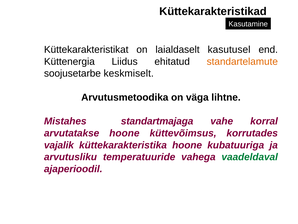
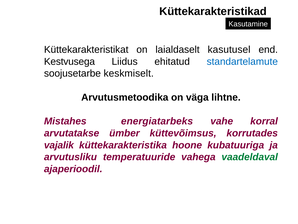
Küttenergia: Küttenergia -> Kestvusega (69, 61)
standartelamute colour: orange -> blue (242, 61)
standartmajaga: standartmajaga -> energiatarbeks (157, 121)
arvutatakse hoone: hoone -> ümber (124, 133)
